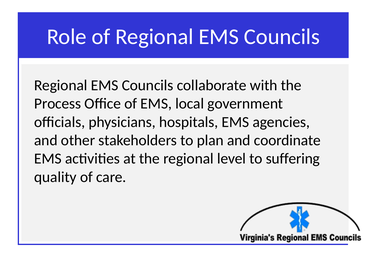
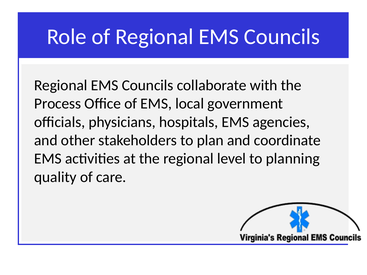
suffering: suffering -> planning (293, 159)
